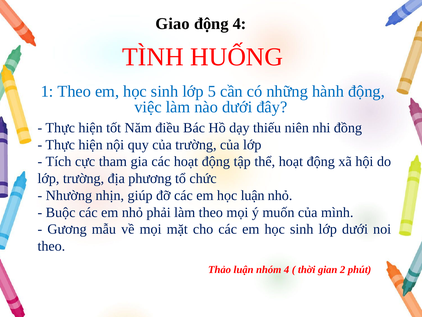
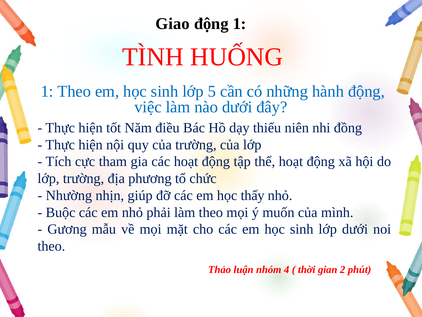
động 4: 4 -> 1 (240, 24)
học luận: luận -> thấy (253, 195)
